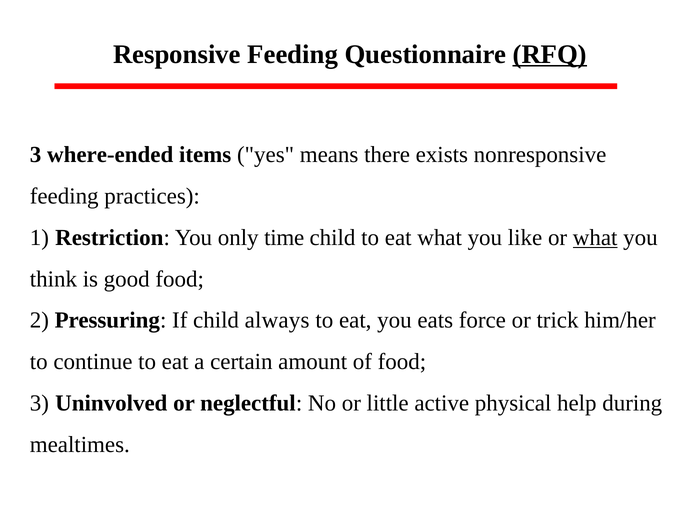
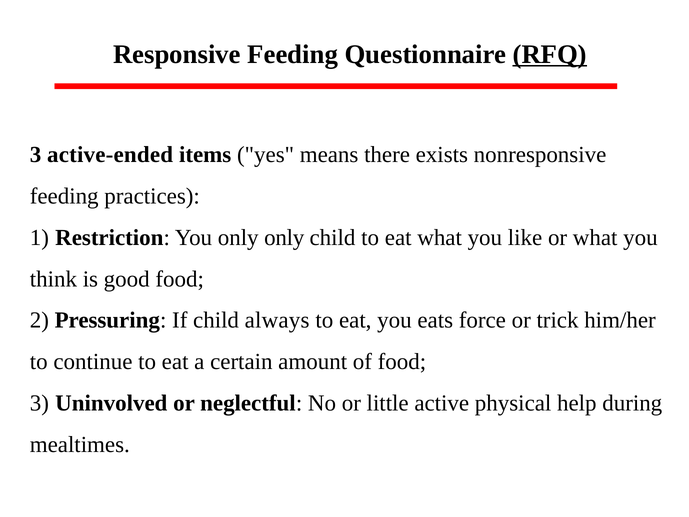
where-ended: where-ended -> active-ended (110, 155)
only time: time -> only (284, 238)
what underline: present -> none (595, 238)
